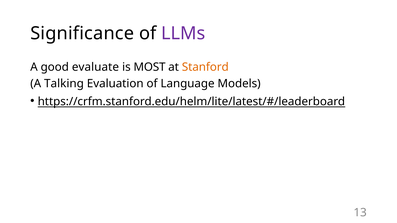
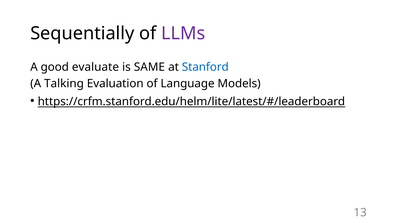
Significance: Significance -> Sequentially (82, 33)
MOST: MOST -> SAME (149, 67)
Stanford colour: orange -> blue (205, 67)
